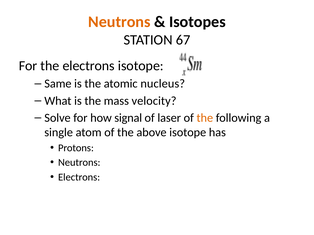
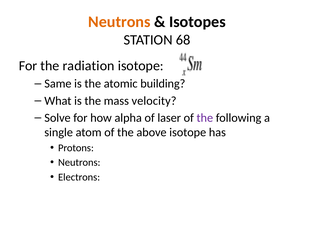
67: 67 -> 68 (183, 40)
the electrons: electrons -> radiation (89, 66)
nucleus: nucleus -> building (163, 84)
signal: signal -> alpha (128, 118)
the colour: orange -> purple (205, 118)
